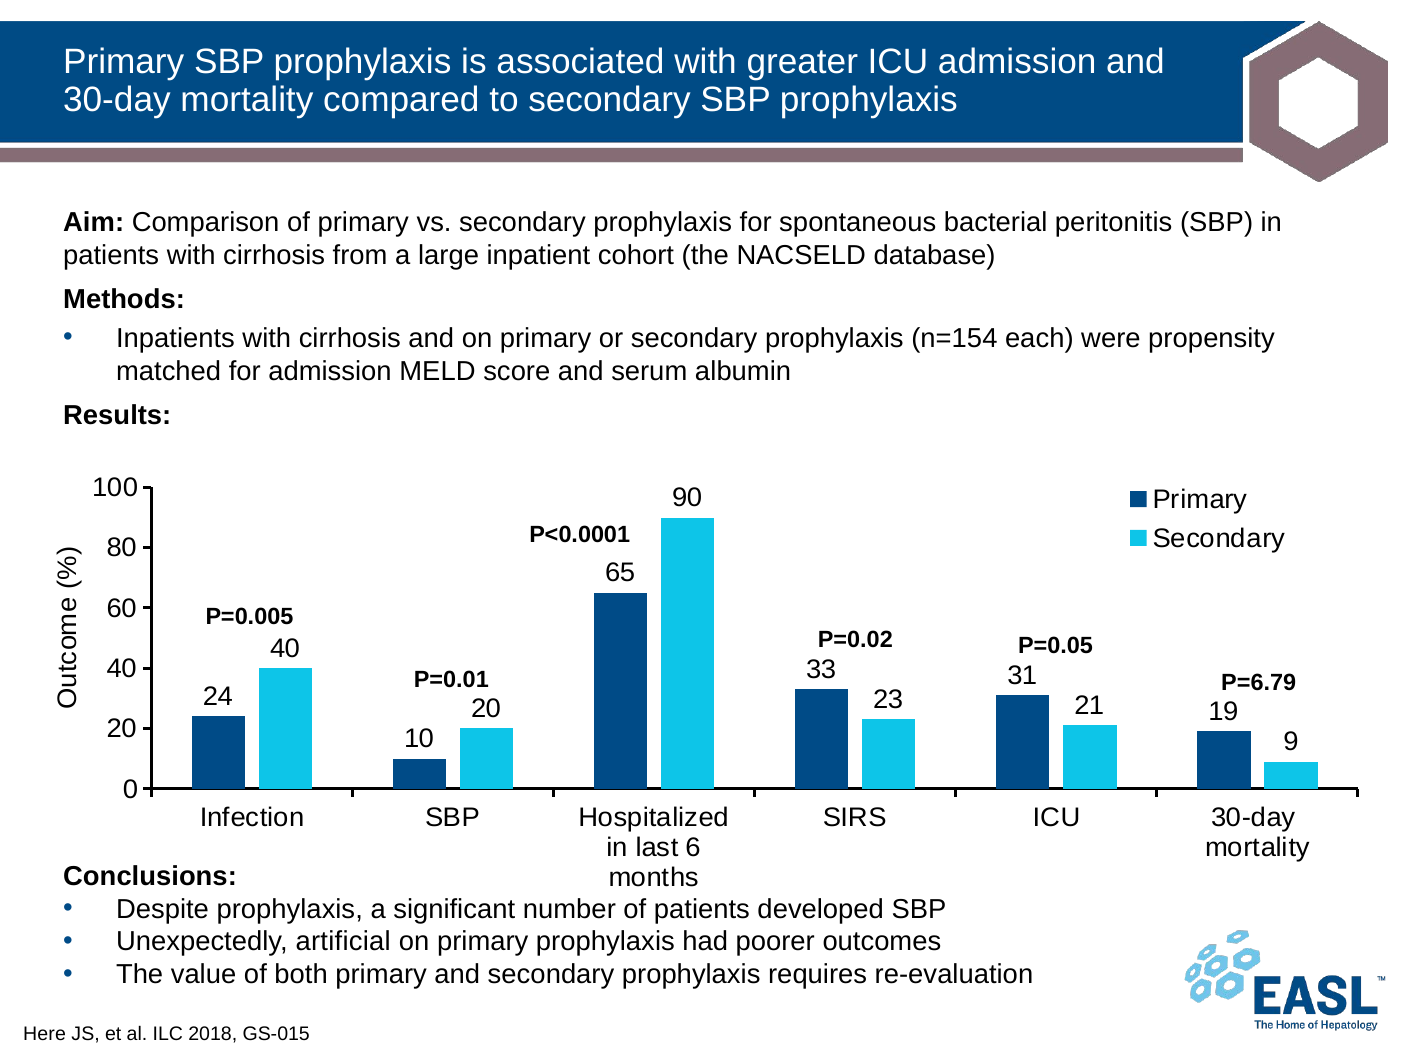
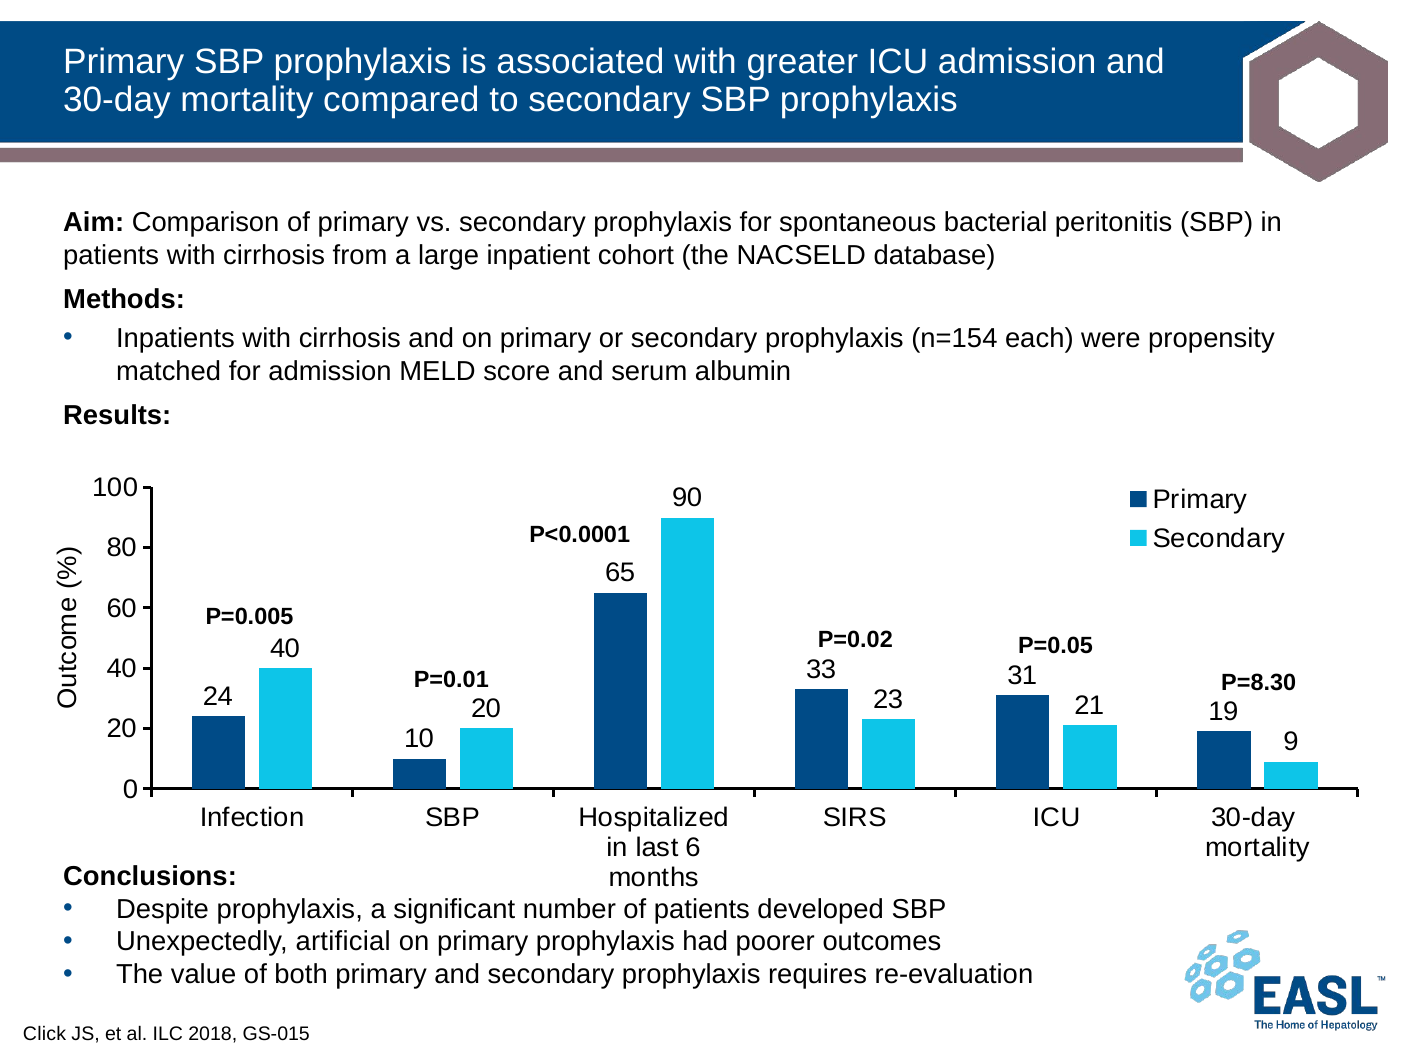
P=6.79: P=6.79 -> P=8.30 (1259, 682)
Here: Here -> Click (45, 1034)
